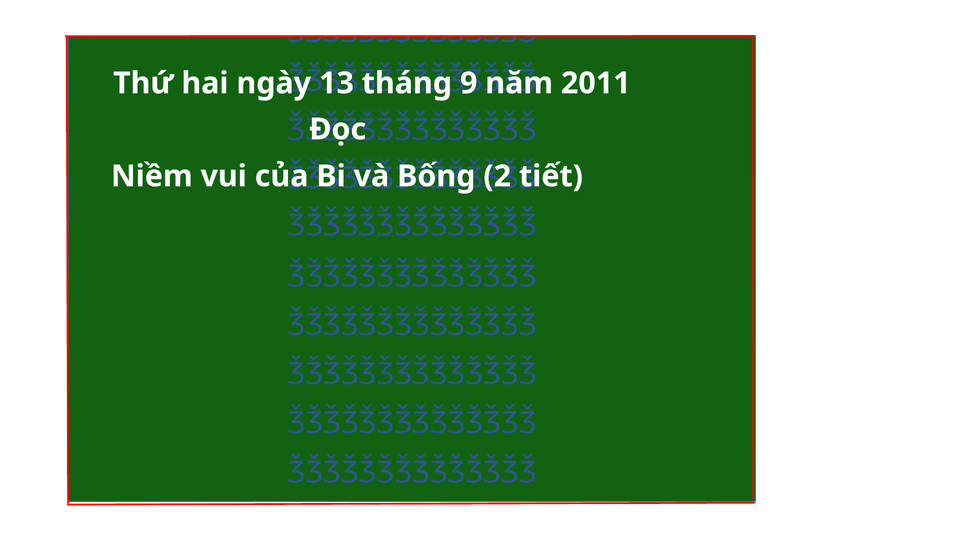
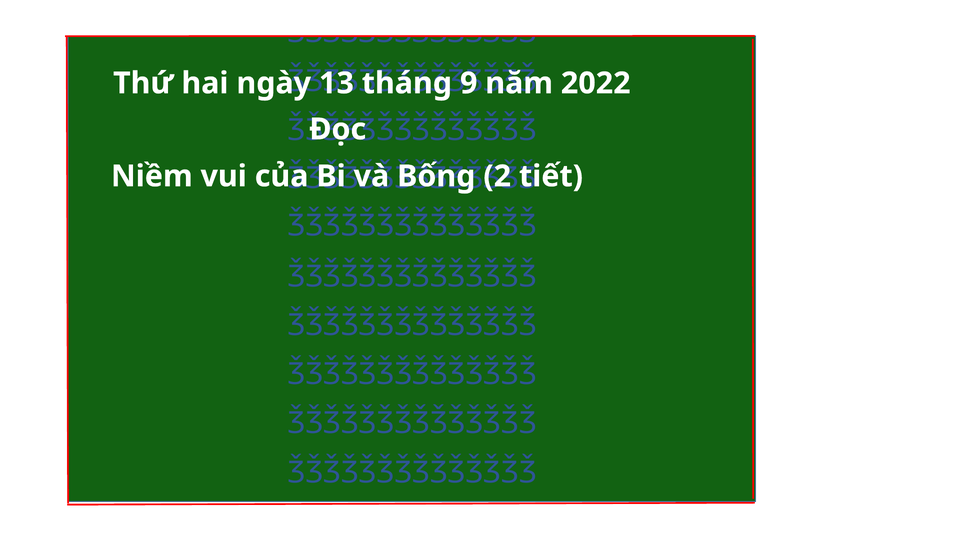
2011: 2011 -> 2022 (596, 83)
